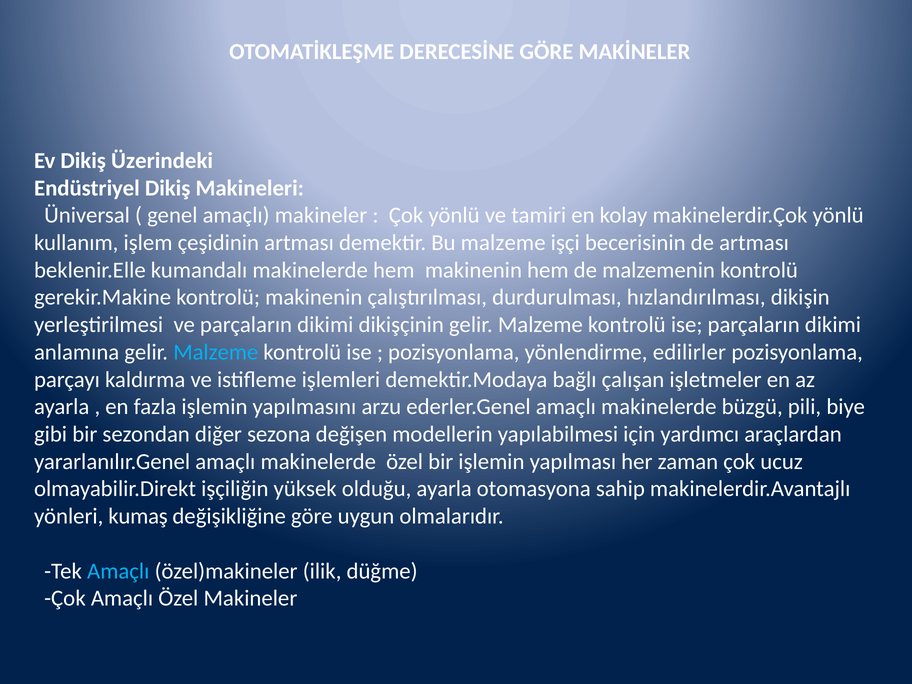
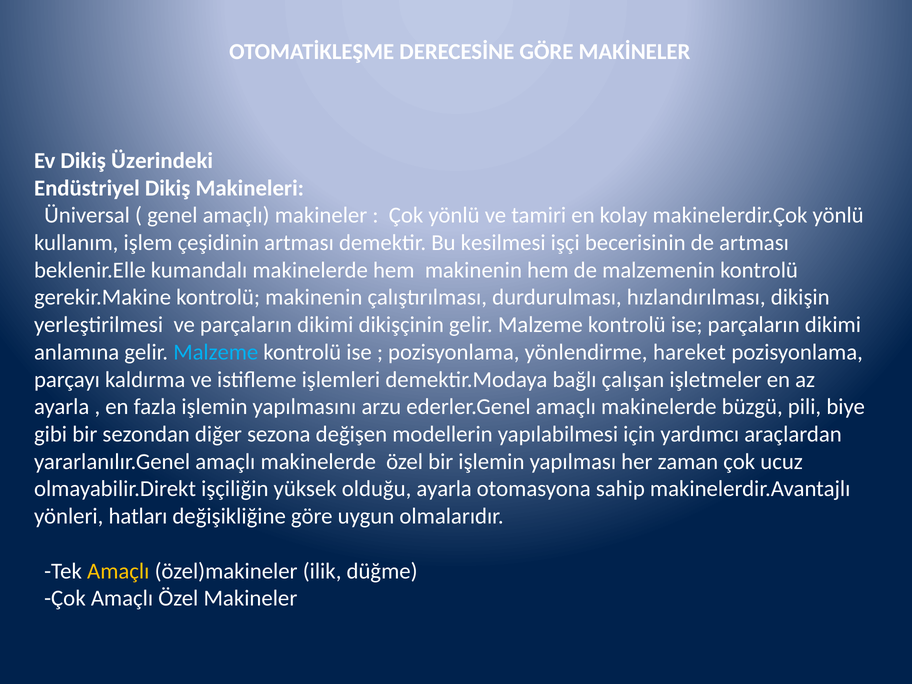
Bu malzeme: malzeme -> kesilmesi (503, 243)
edilirler: edilirler -> hareket (689, 352)
kumaş: kumaş -> hatları (138, 516)
Amaçlı colour: light blue -> yellow (118, 571)
